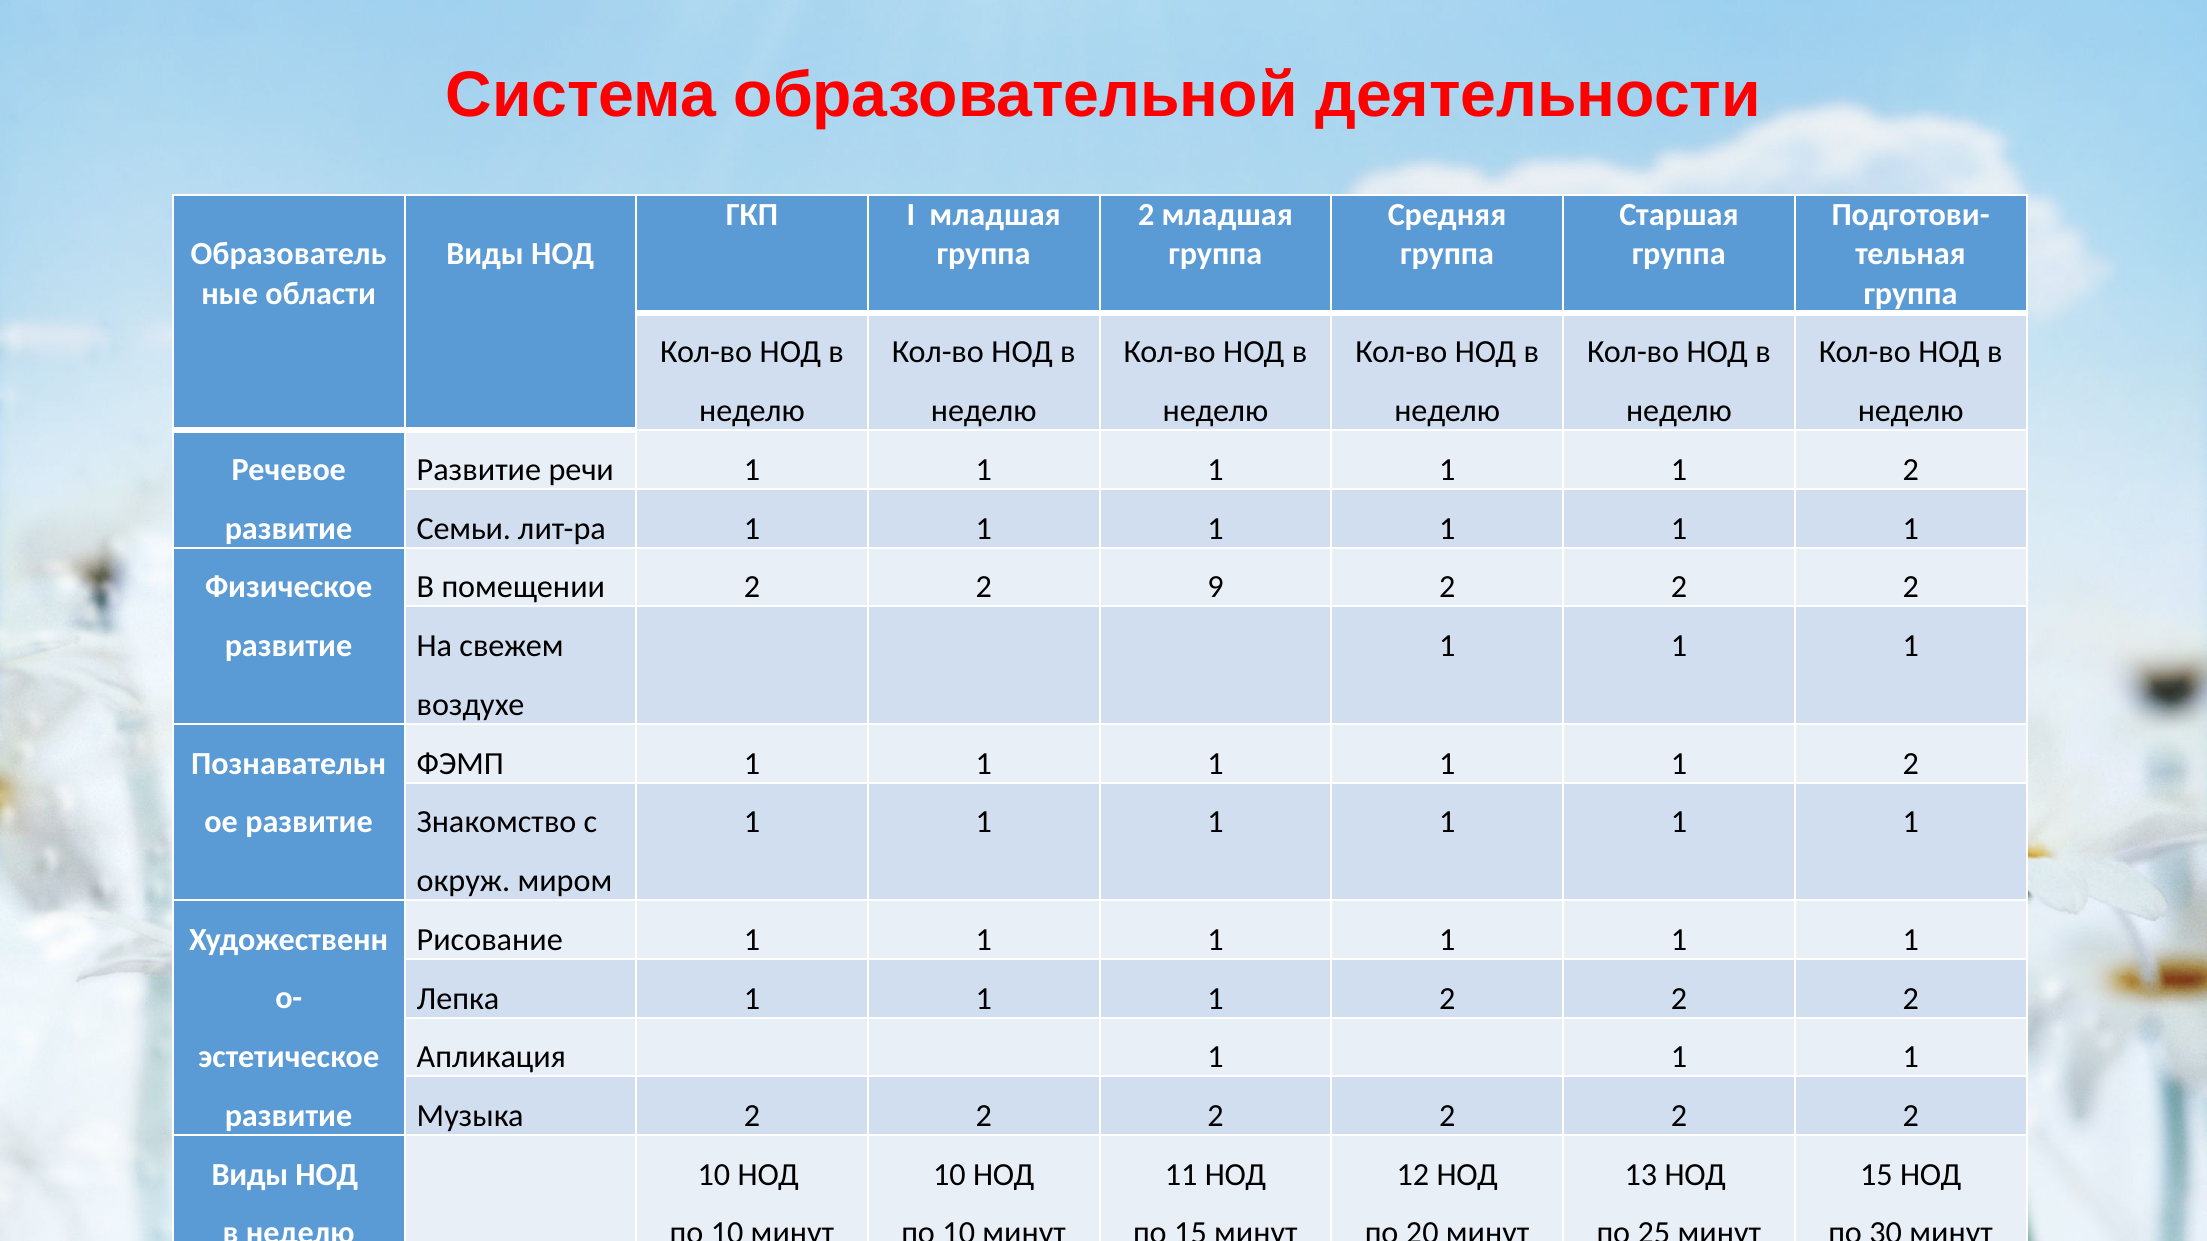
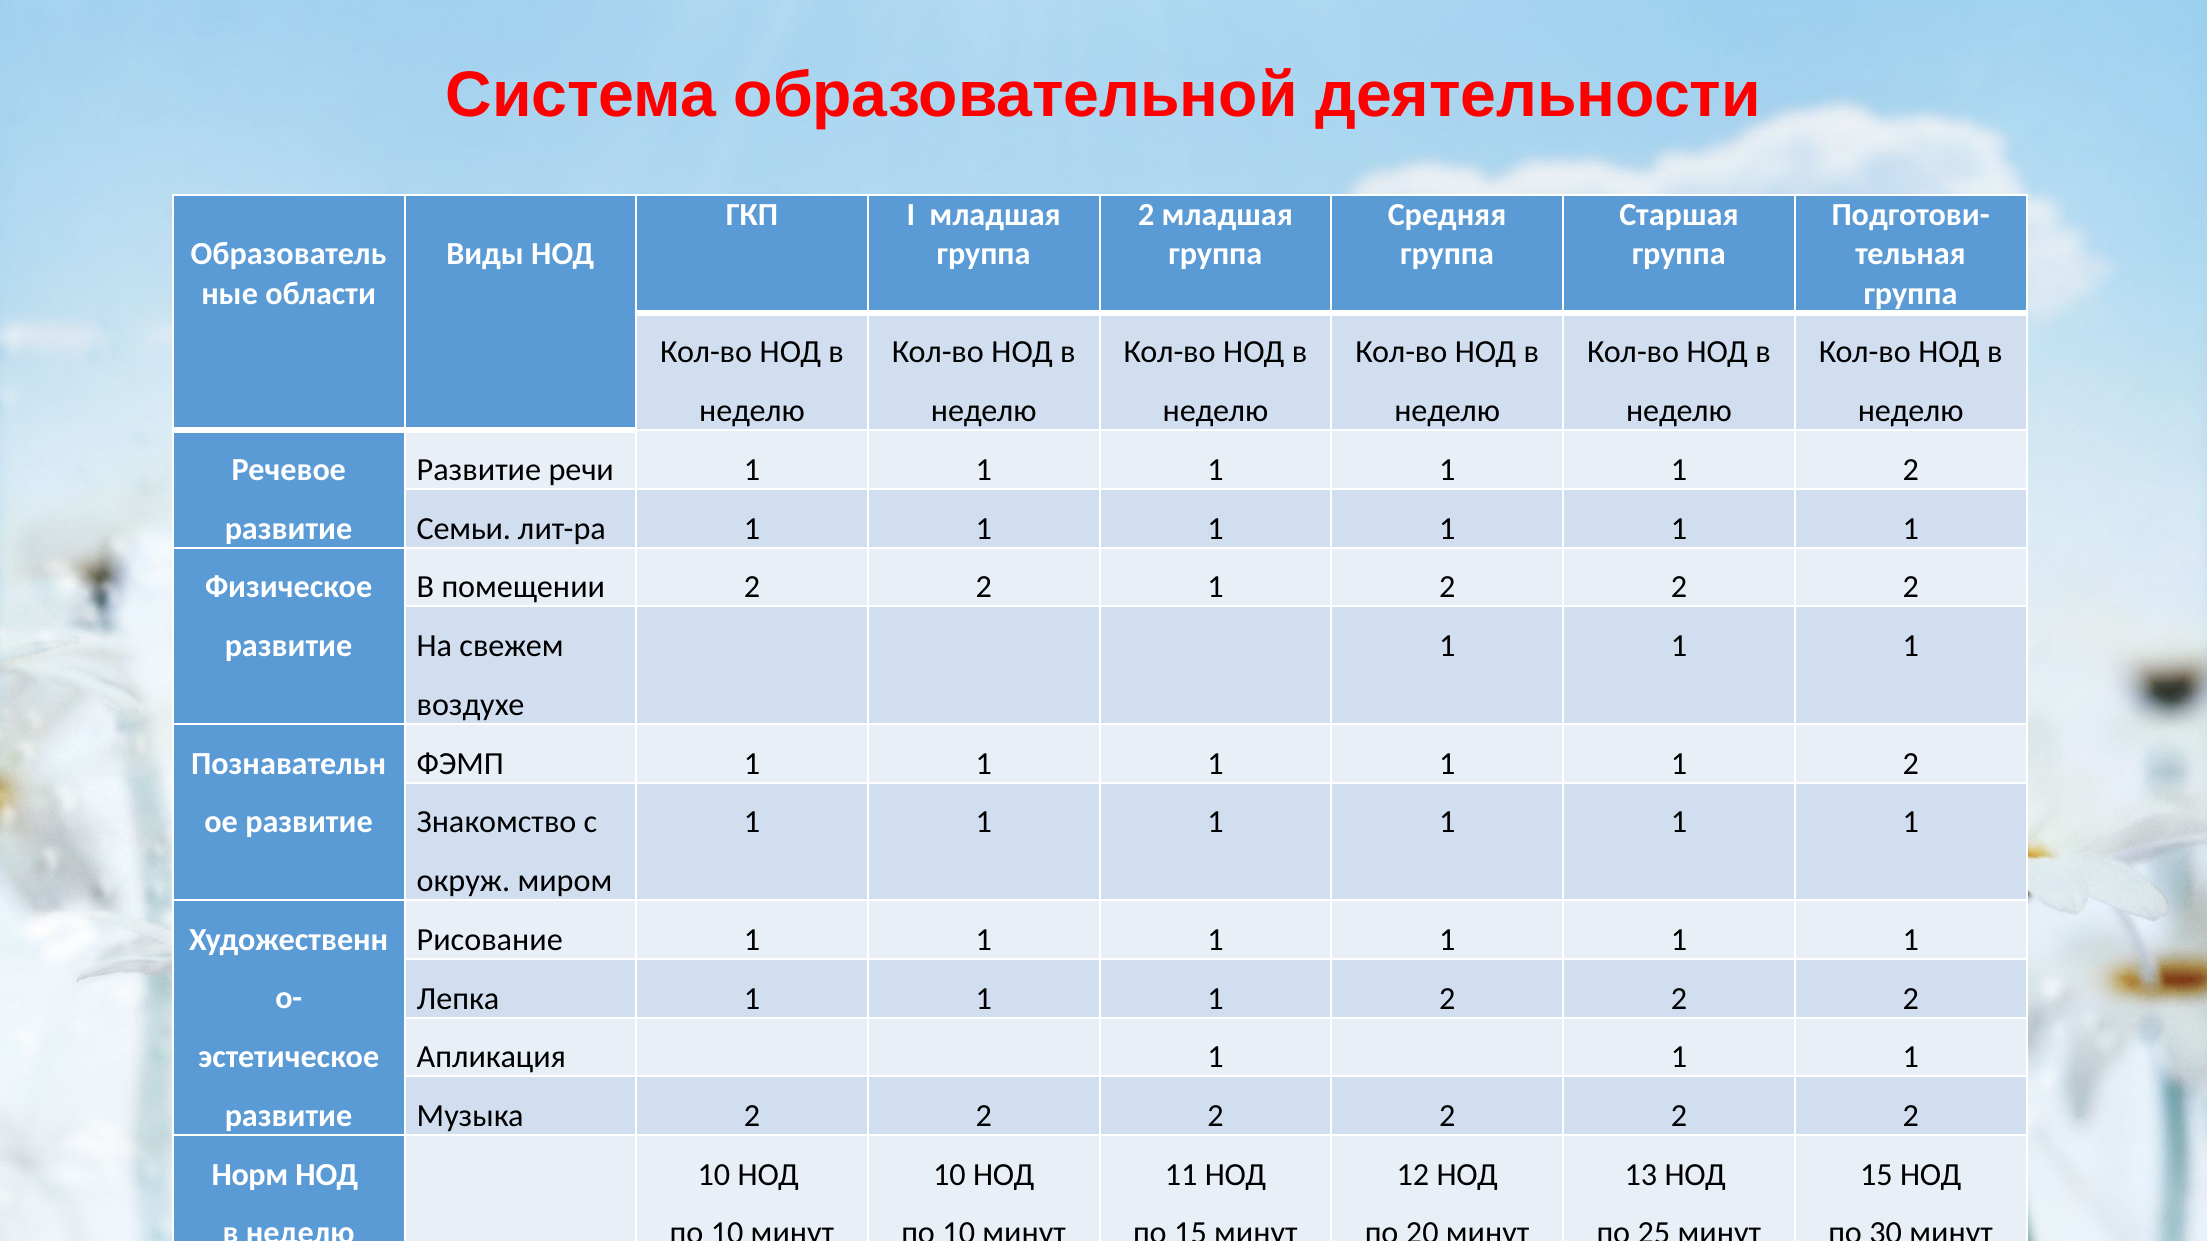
2 9: 9 -> 1 (1215, 587)
Виды: Виды -> Норм (250, 1175)
